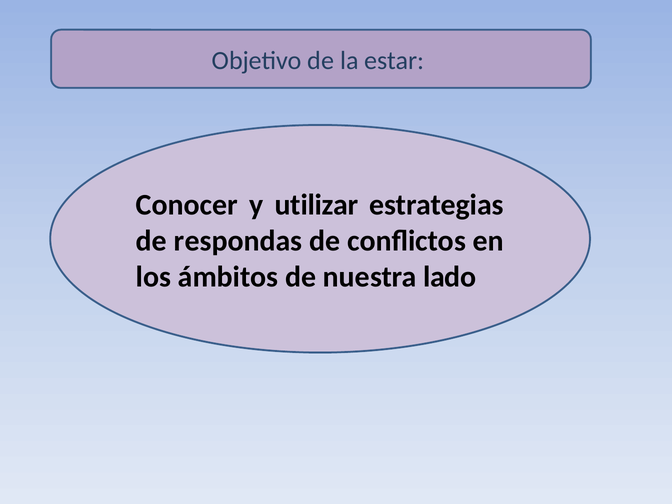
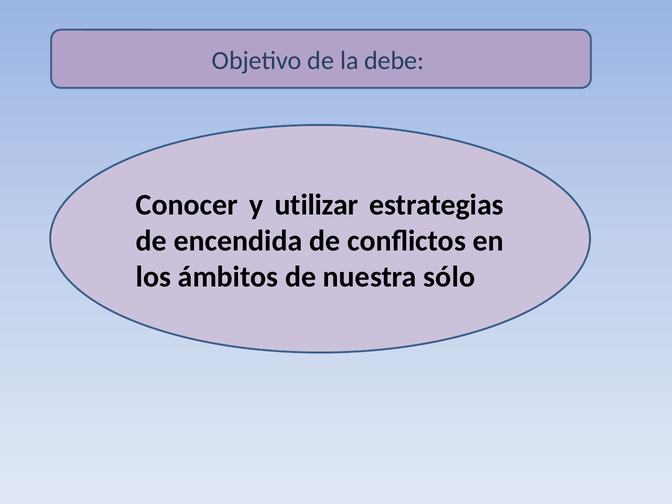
estar: estar -> debe (394, 61)
respondas: respondas -> encendida (238, 241)
lado: lado -> sólo (449, 277)
